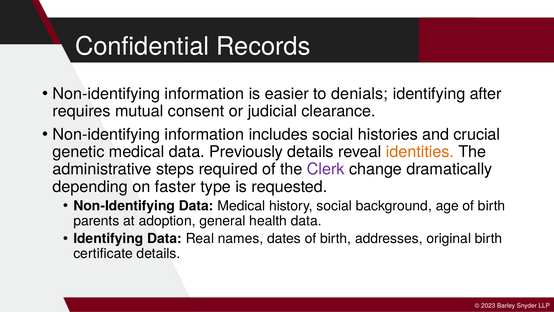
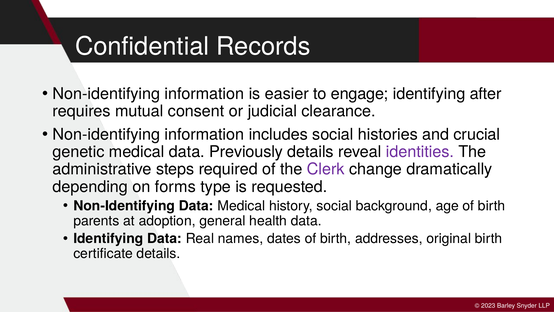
denials: denials -> engage (360, 94)
identities colour: orange -> purple (420, 152)
faster: faster -> forms (175, 187)
